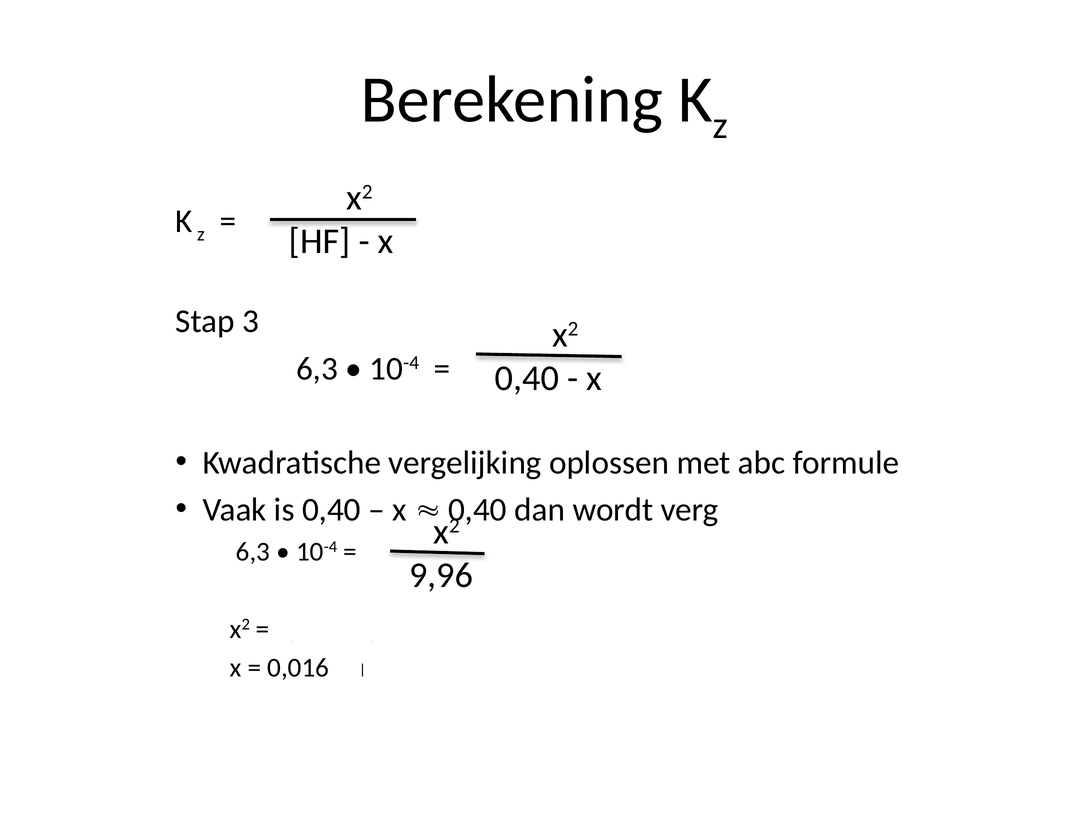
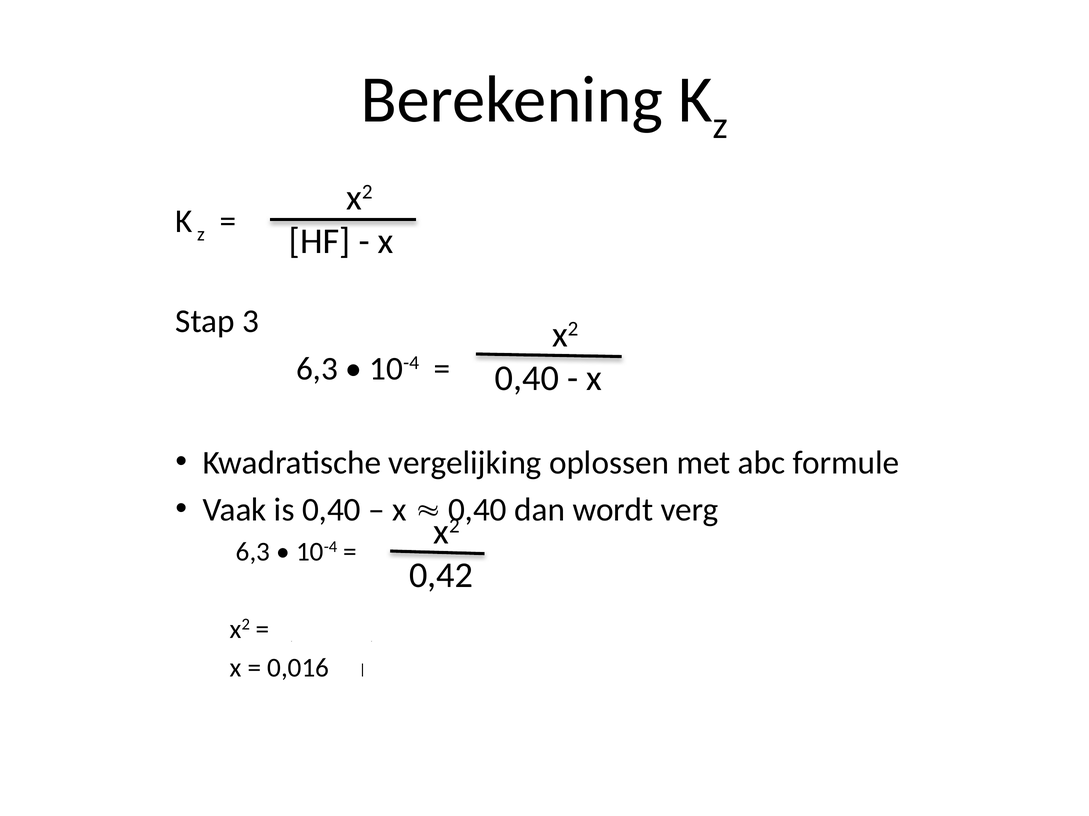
9,96: 9,96 -> 0,42 (441, 576)
